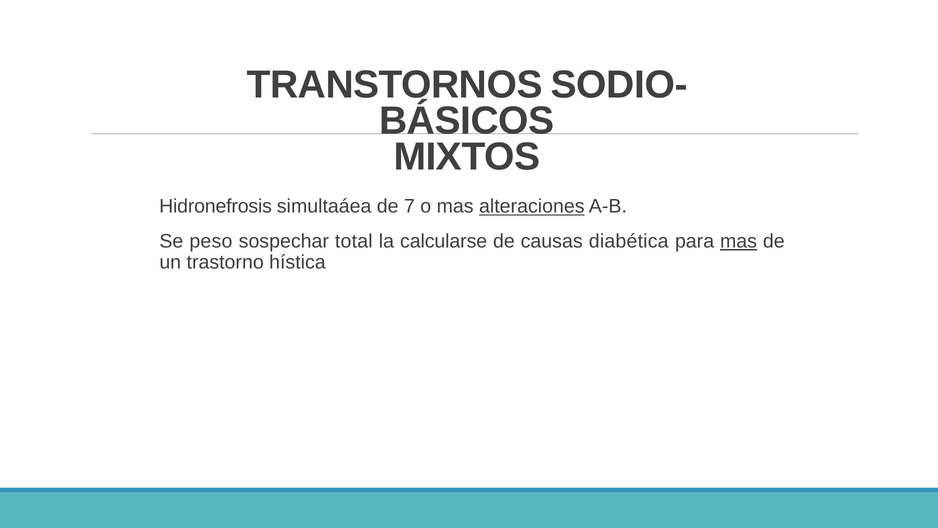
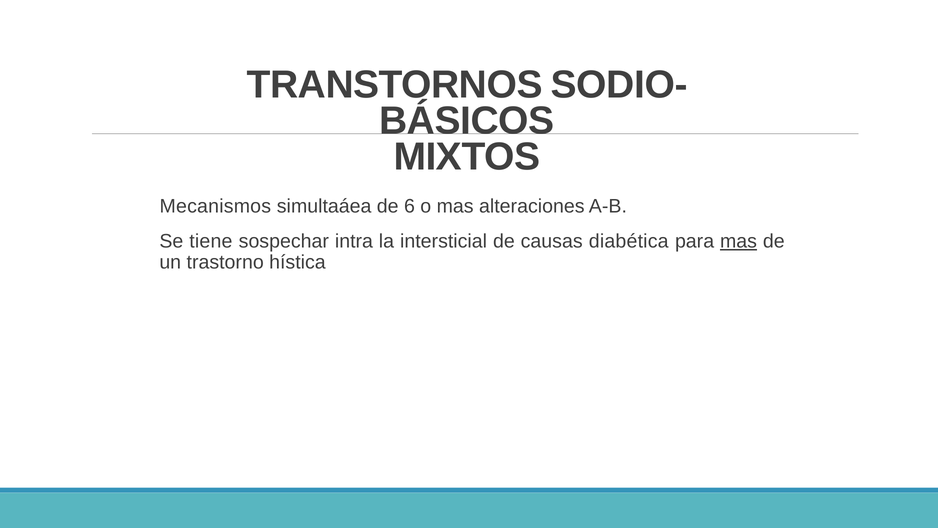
Hidronefrosis: Hidronefrosis -> Mecanismos (215, 206)
7: 7 -> 6 (409, 206)
alteraciones underline: present -> none (532, 206)
peso: peso -> tiene (211, 241)
total: total -> intra (354, 241)
calcularse: calcularse -> intersticial (444, 241)
